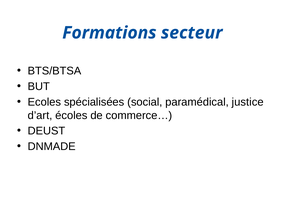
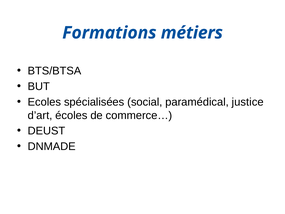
secteur: secteur -> métiers (192, 33)
